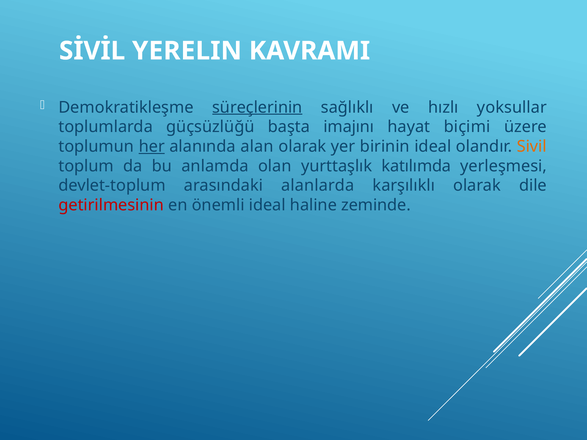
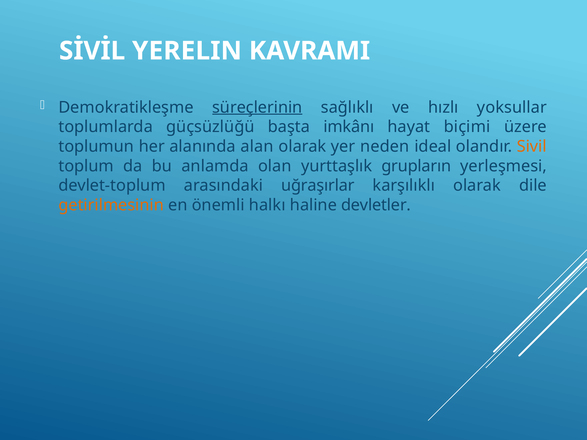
imajını: imajını -> imkânı (349, 127)
her underline: present -> none (152, 147)
birinin: birinin -> neden (385, 147)
katılımda: katılımda -> grupların (416, 166)
alanlarda: alanlarda -> uğraşırlar (318, 186)
getirilmesinin colour: red -> orange (111, 205)
önemli ideal: ideal -> halkı (267, 205)
zeminde: zeminde -> devletler (376, 205)
